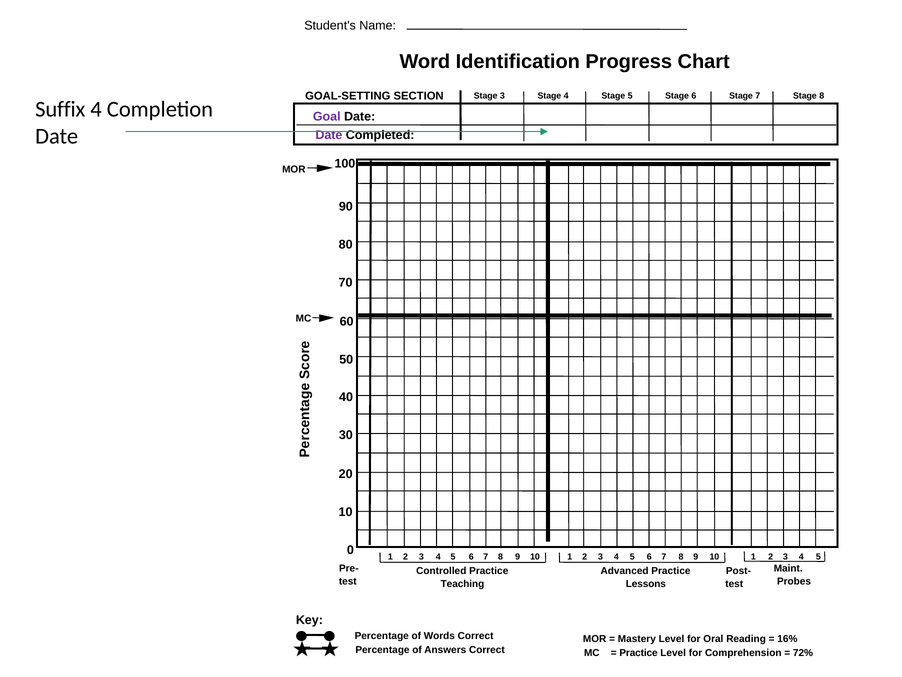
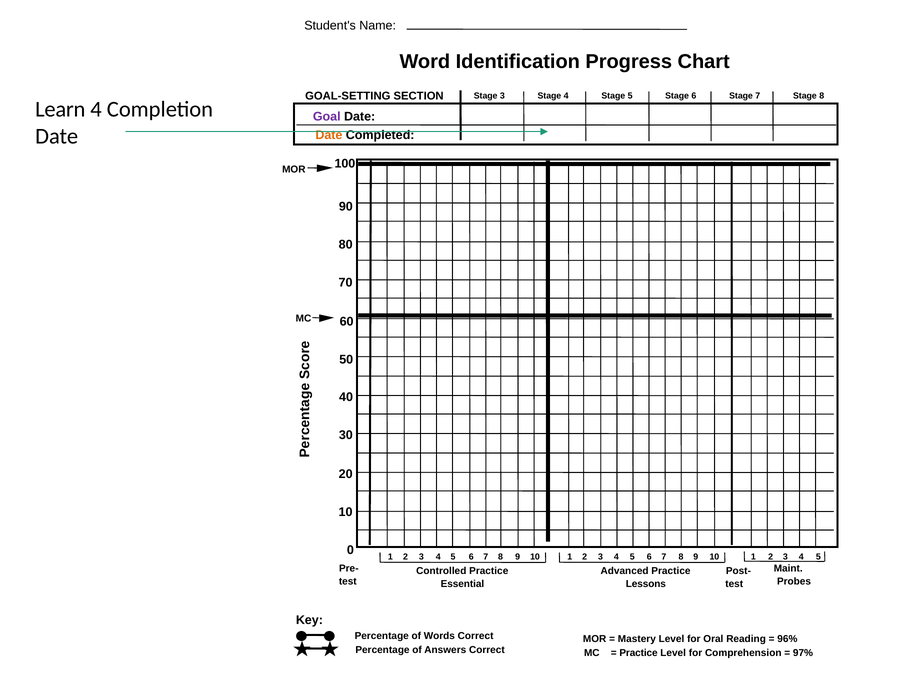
Suffix: Suffix -> Learn (60, 109)
Date colour: purple -> orange (329, 135)
Teaching: Teaching -> Essential (462, 583)
16%: 16% -> 96% (787, 639)
72%: 72% -> 97% (803, 653)
